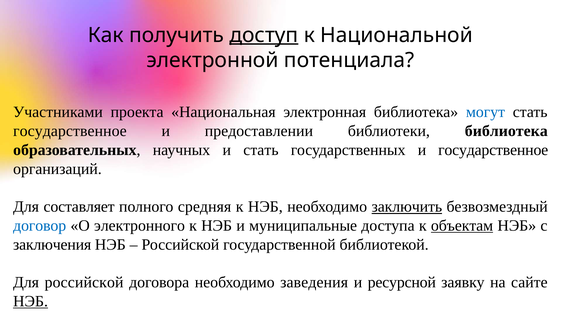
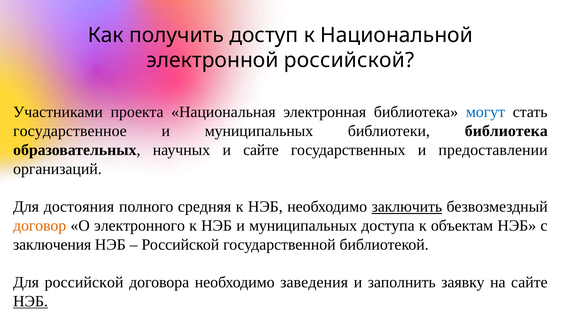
доступ underline: present -> none (264, 35)
электронной потенциала: потенциала -> российской (349, 60)
предоставлении: предоставлении -> муниципальных (259, 131)
и стать: стать -> сайте (261, 150)
и государственное: государственное -> предоставлении (493, 150)
составляет: составляет -> достояния (79, 207)
договор colour: blue -> orange (40, 226)
НЭБ и муниципальные: муниципальные -> муниципальных (303, 226)
объектам underline: present -> none (462, 226)
ресурсной: ресурсной -> заполнить (402, 283)
